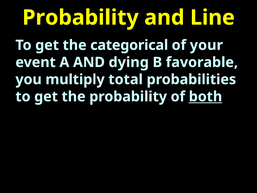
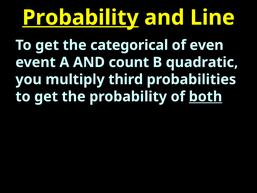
Probability underline: none -> present (80, 18)
your: your -> even (207, 45)
dying: dying -> count (129, 62)
favorable: favorable -> quadratic (202, 62)
total: total -> third (126, 79)
